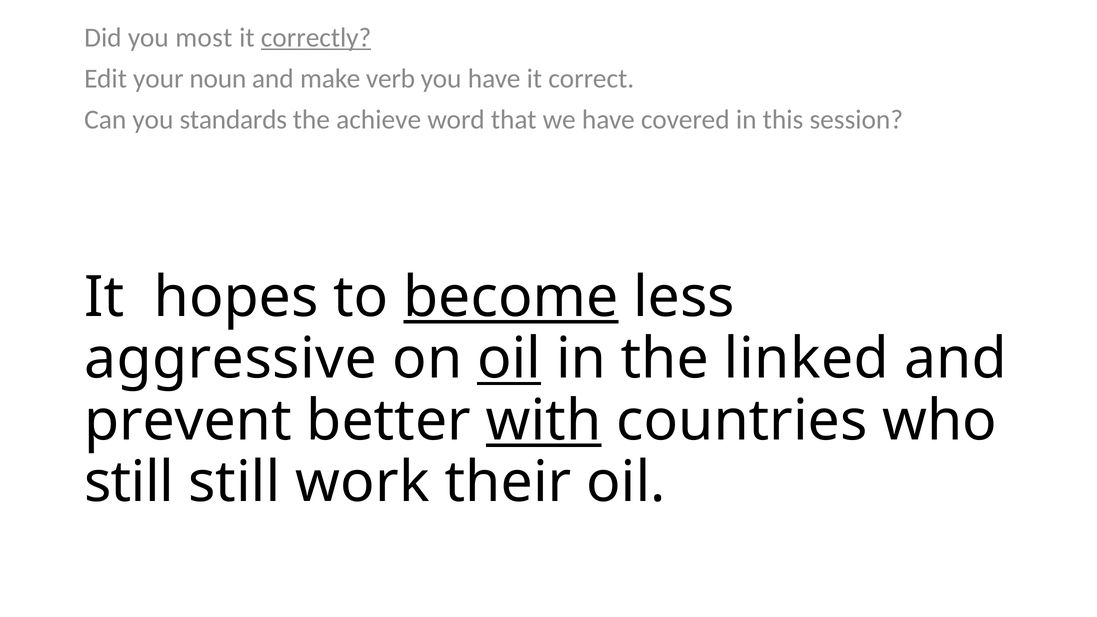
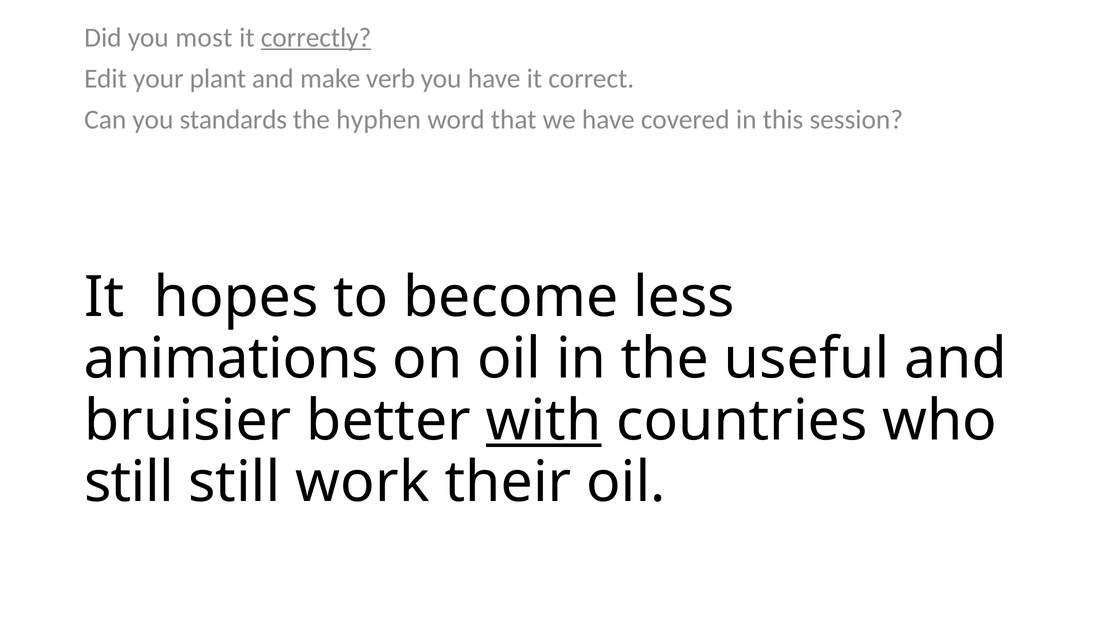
noun: noun -> plant (218, 79)
achieve: achieve -> hyphen (379, 120)
become underline: present -> none (511, 297)
aggressive: aggressive -> animations (231, 359)
oil underline: present -> none (509, 359)
linked: linked -> useful (807, 359)
prevent: prevent -> bruisier (188, 421)
